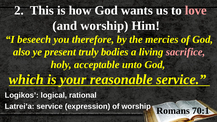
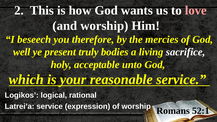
also: also -> well (22, 52)
sacrifice colour: pink -> white (186, 52)
70:1: 70:1 -> 52:1 (201, 111)
